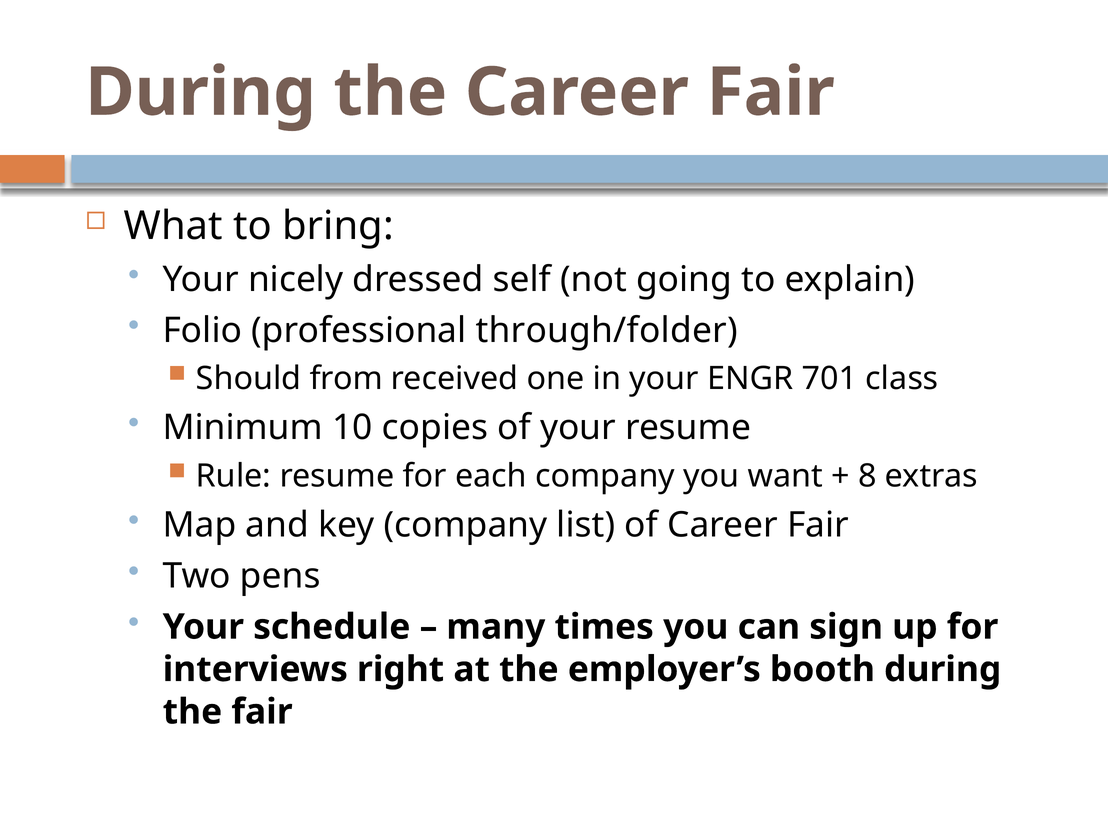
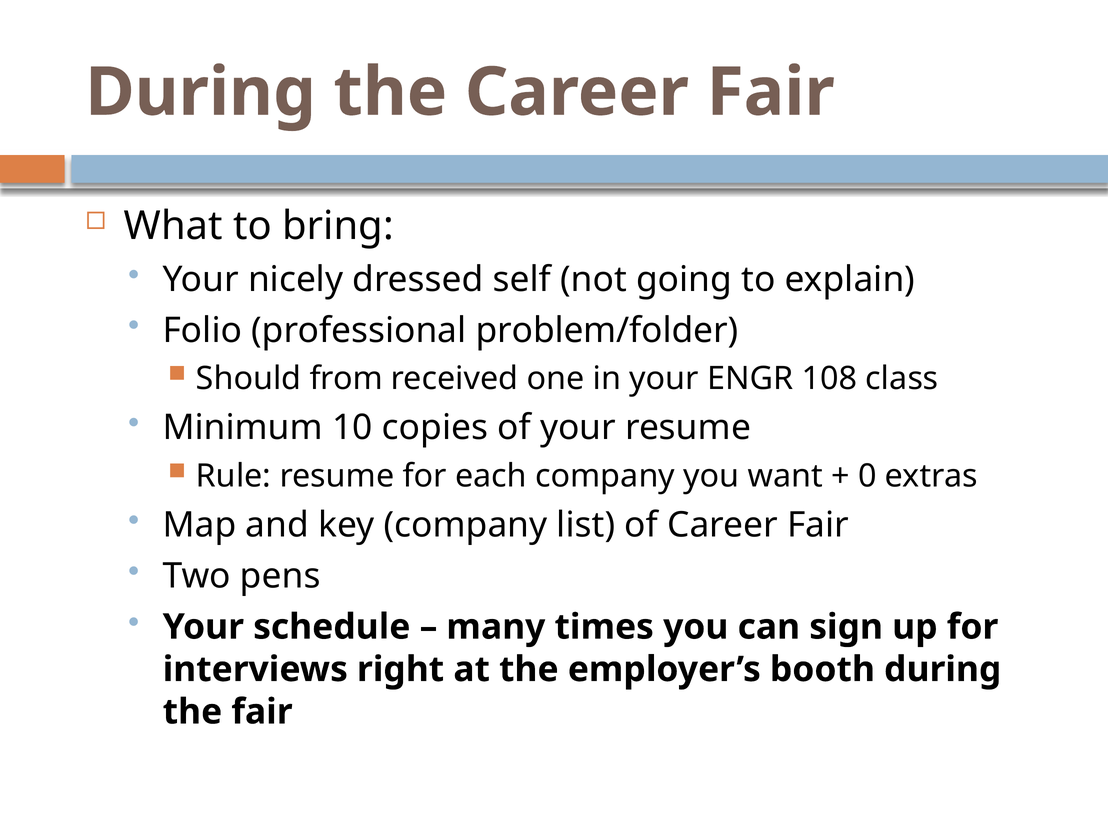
through/folder: through/folder -> problem/folder (607, 330)
701: 701 -> 108 (829, 378)
8: 8 -> 0 (867, 476)
